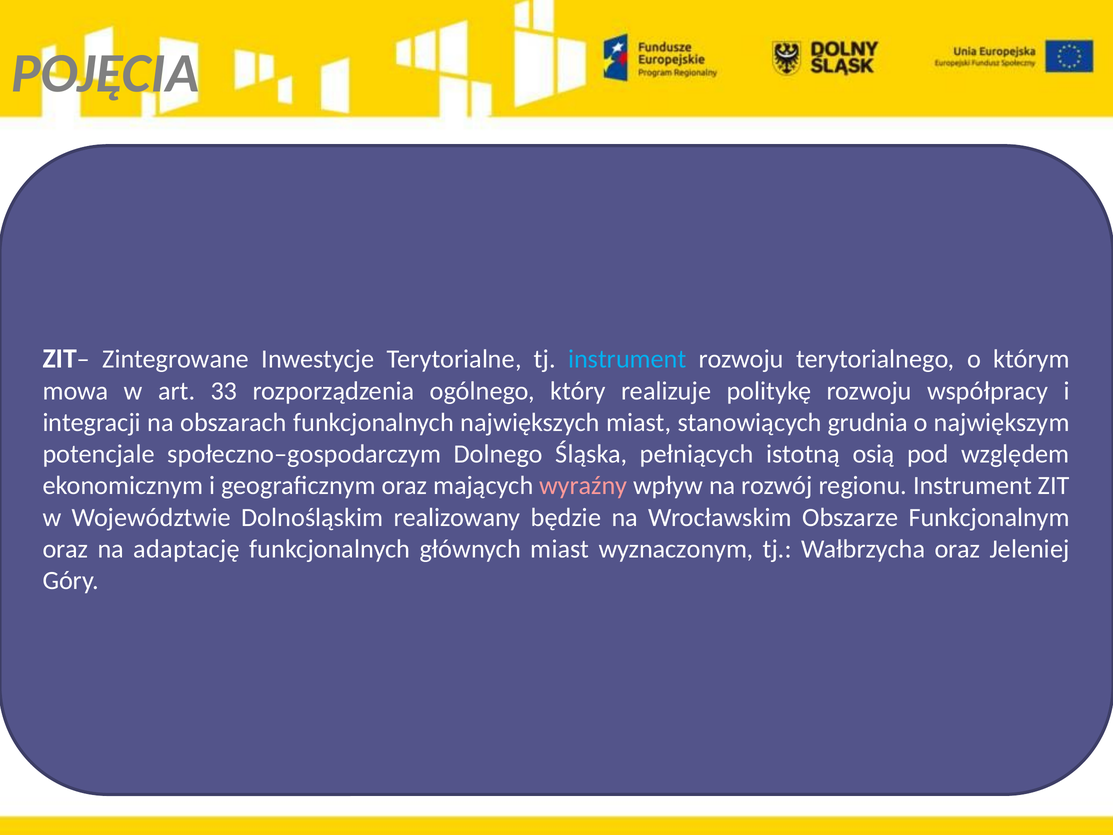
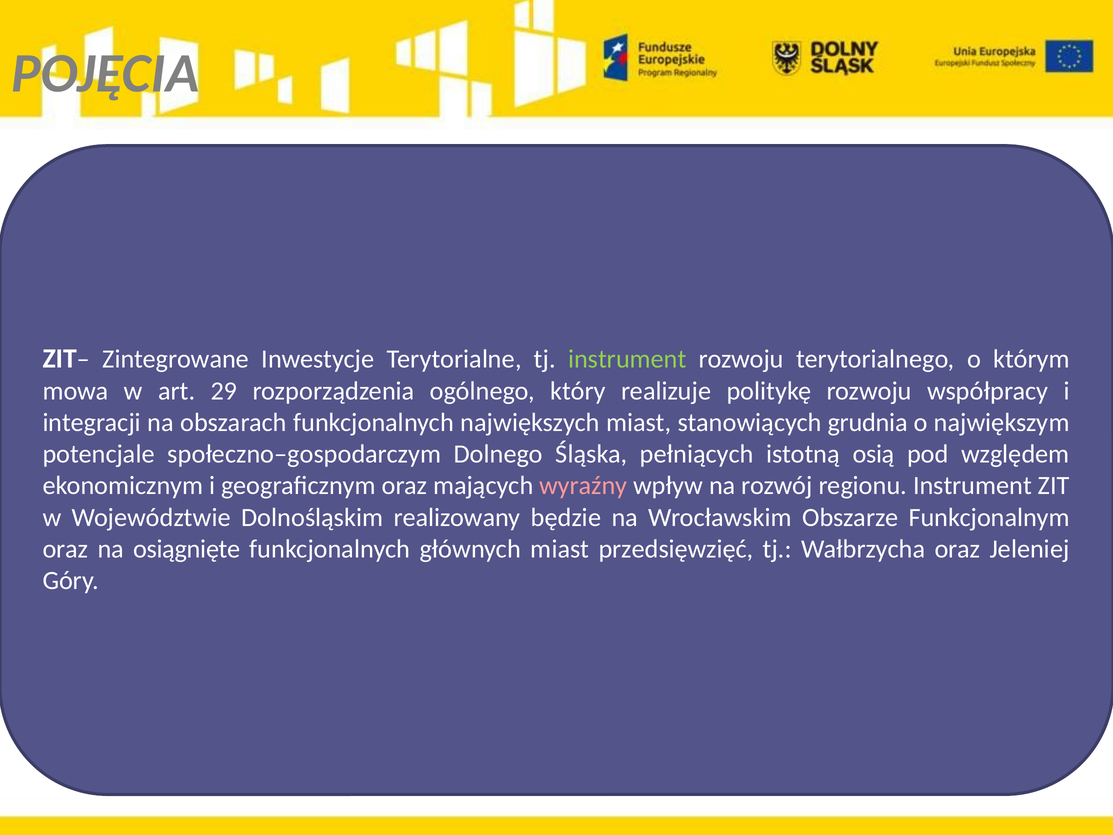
instrument colour: light blue -> light green (627, 359)
33: 33 -> 29 (224, 391)
adaptację: adaptację -> osiągnięte (187, 549)
wyznaczonym: wyznaczonym -> przedsięwzięć (676, 549)
